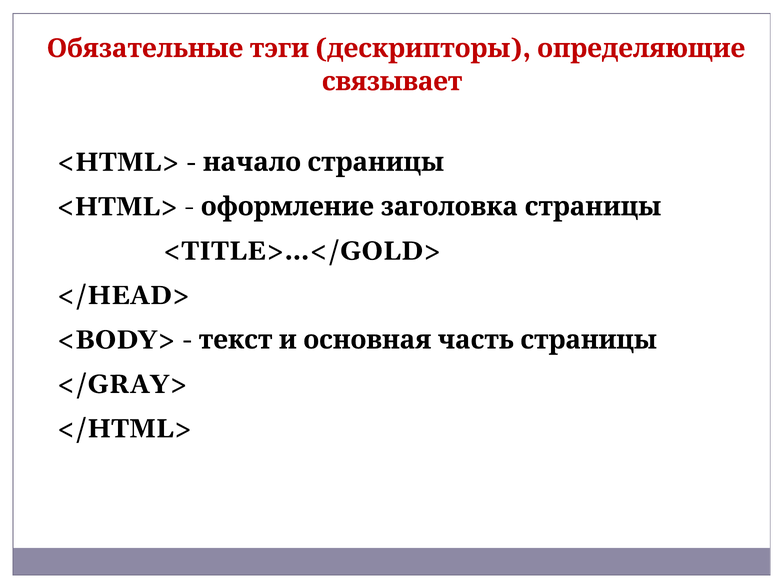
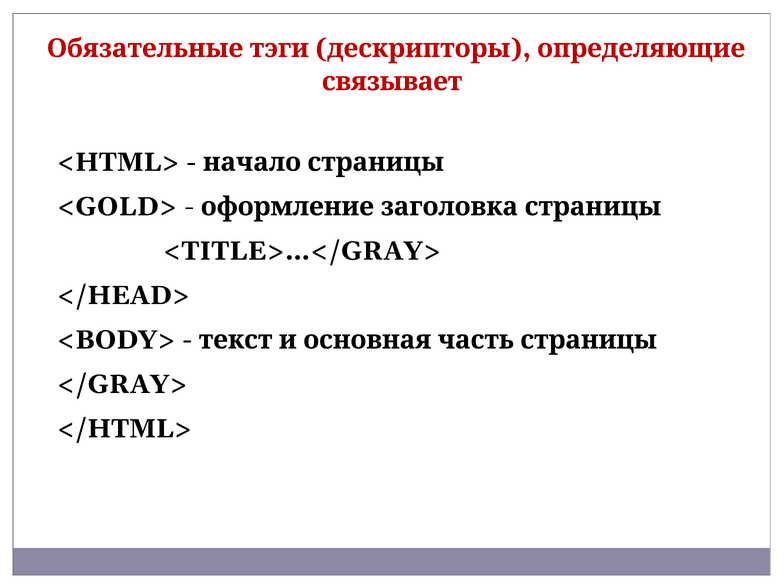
<HTML>: <HTML> -> <GOLD> (117, 207)
<TITLE>…</GOLD>: <TITLE>…</GOLD> -> <TITLE>…</GRAY> (302, 251)
